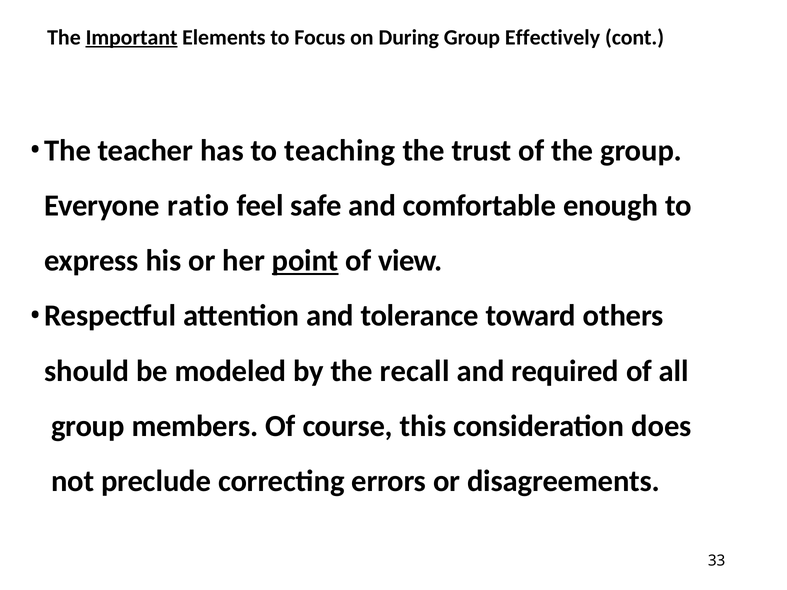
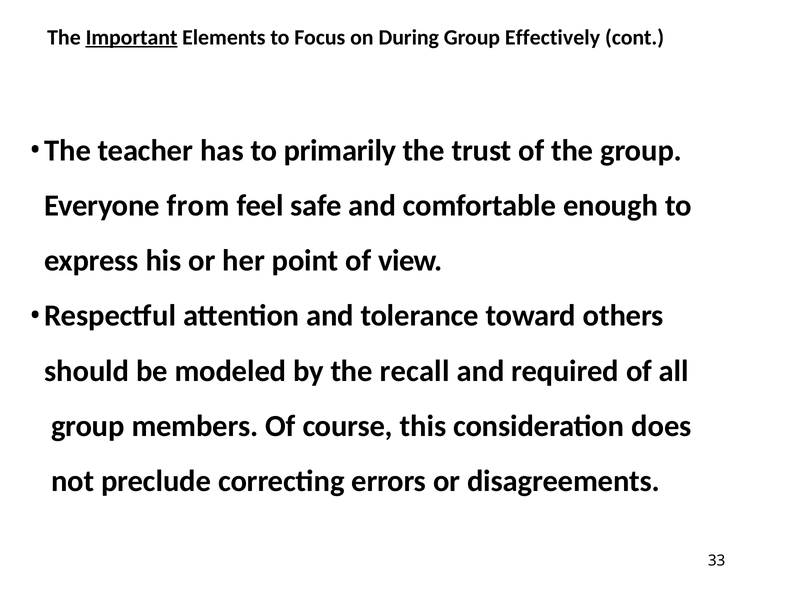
teaching: teaching -> primarily (340, 151)
ratio: ratio -> from (198, 206)
point underline: present -> none (305, 261)
